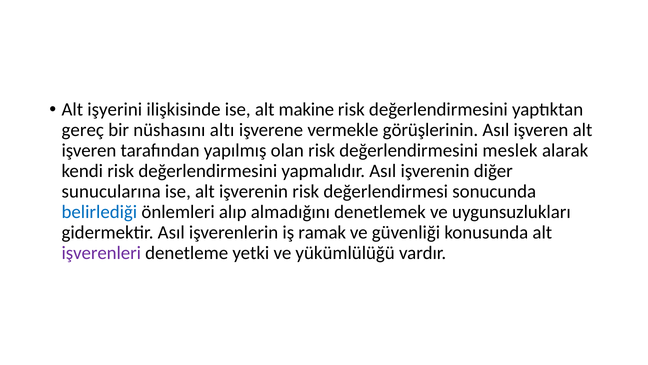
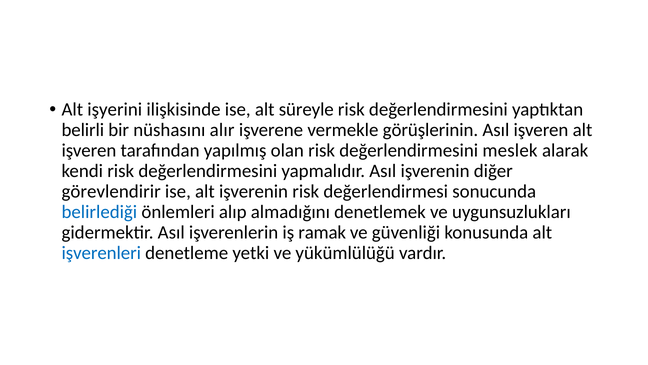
makine: makine -> süreyle (306, 110)
gereç: gereç -> belirli (83, 130)
altı: altı -> alır (222, 130)
sunucularına: sunucularına -> görevlendirir (111, 191)
işverenleri colour: purple -> blue (101, 252)
